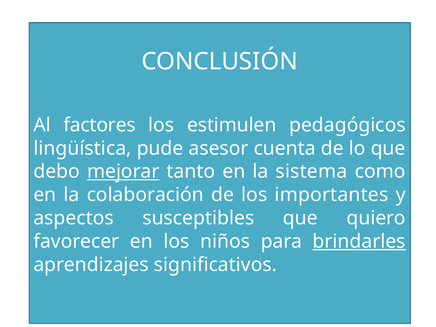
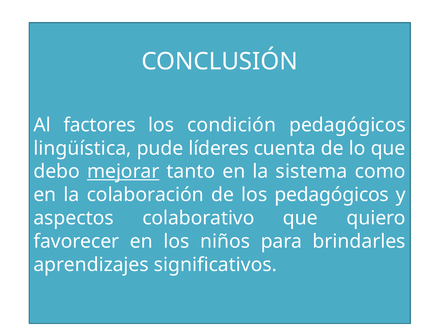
estimulen: estimulen -> condición (232, 125)
asesor: asesor -> líderes (219, 148)
los importantes: importantes -> pedagógicos (332, 195)
susceptibles: susceptibles -> colaborativo (198, 218)
brindarles underline: present -> none (359, 241)
